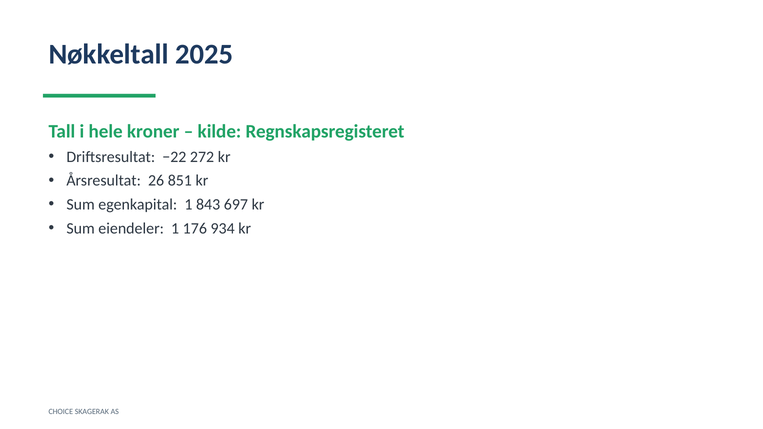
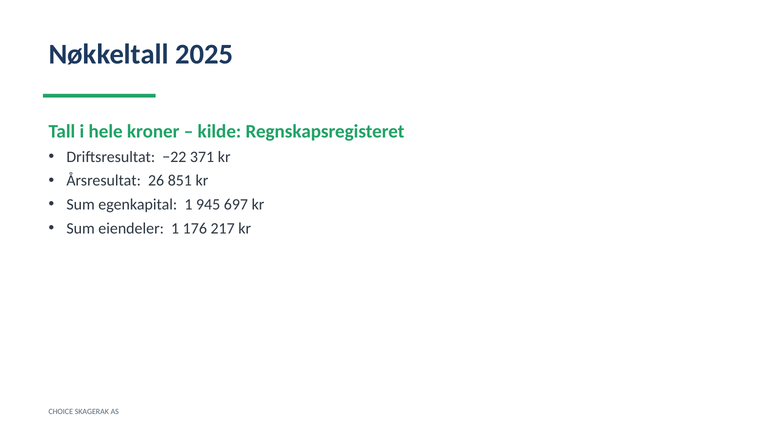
272: 272 -> 371 (202, 157)
843: 843 -> 945 (208, 205)
934: 934 -> 217 (223, 228)
